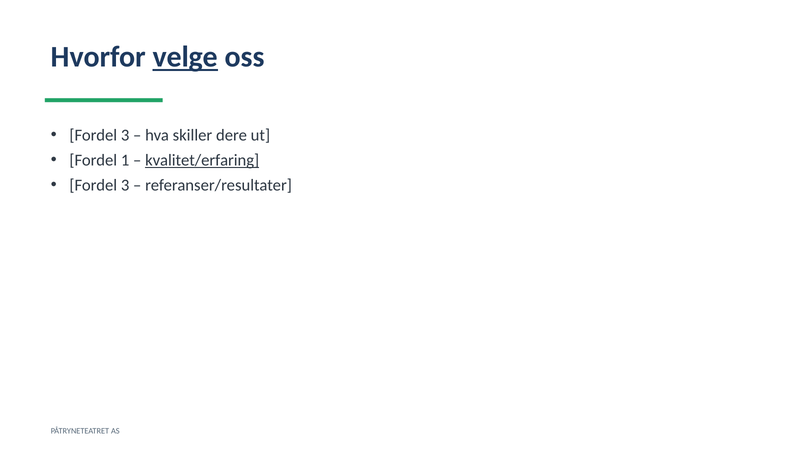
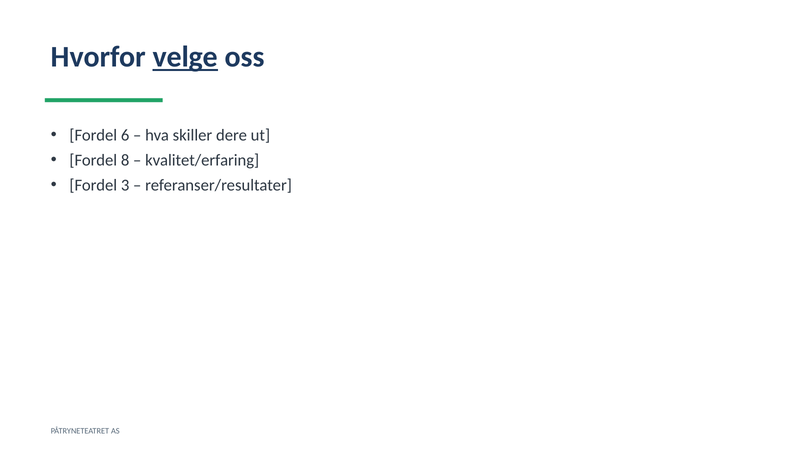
3: 3 -> 6 (125, 135)
1: 1 -> 8 (125, 160)
kvalitet/erfaring underline: present -> none (202, 160)
